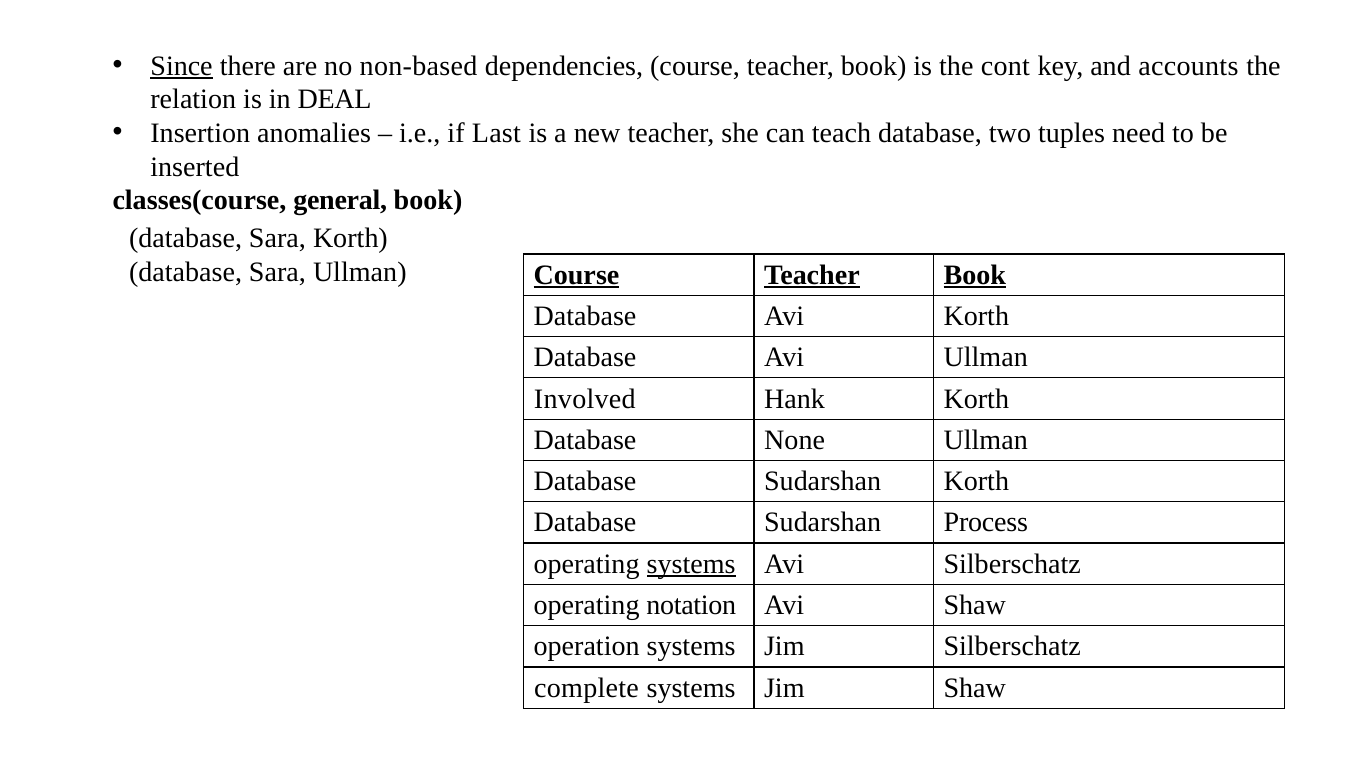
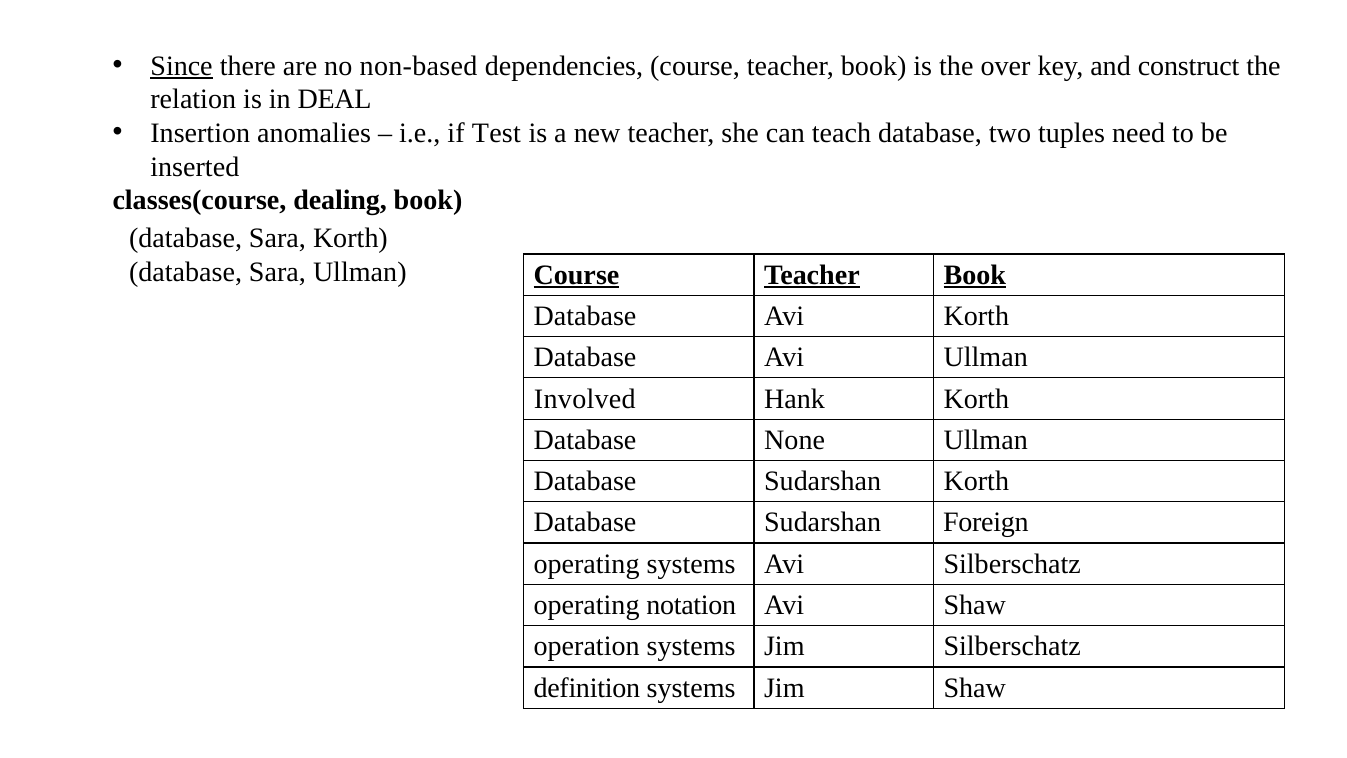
cont: cont -> over (1006, 66)
accounts: accounts -> construct (1189, 66)
Last: Last -> Test (496, 133)
general: general -> dealing (340, 201)
Process: Process -> Foreign (986, 522)
systems underline: present -> none (691, 564)
complete: complete -> definition (587, 688)
